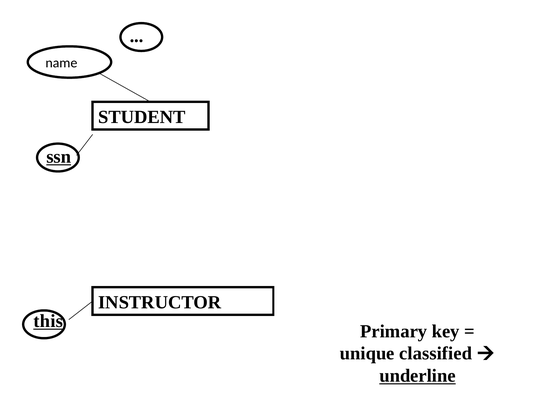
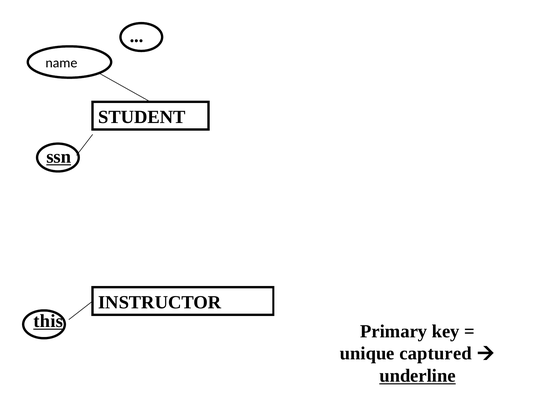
classified: classified -> captured (436, 354)
